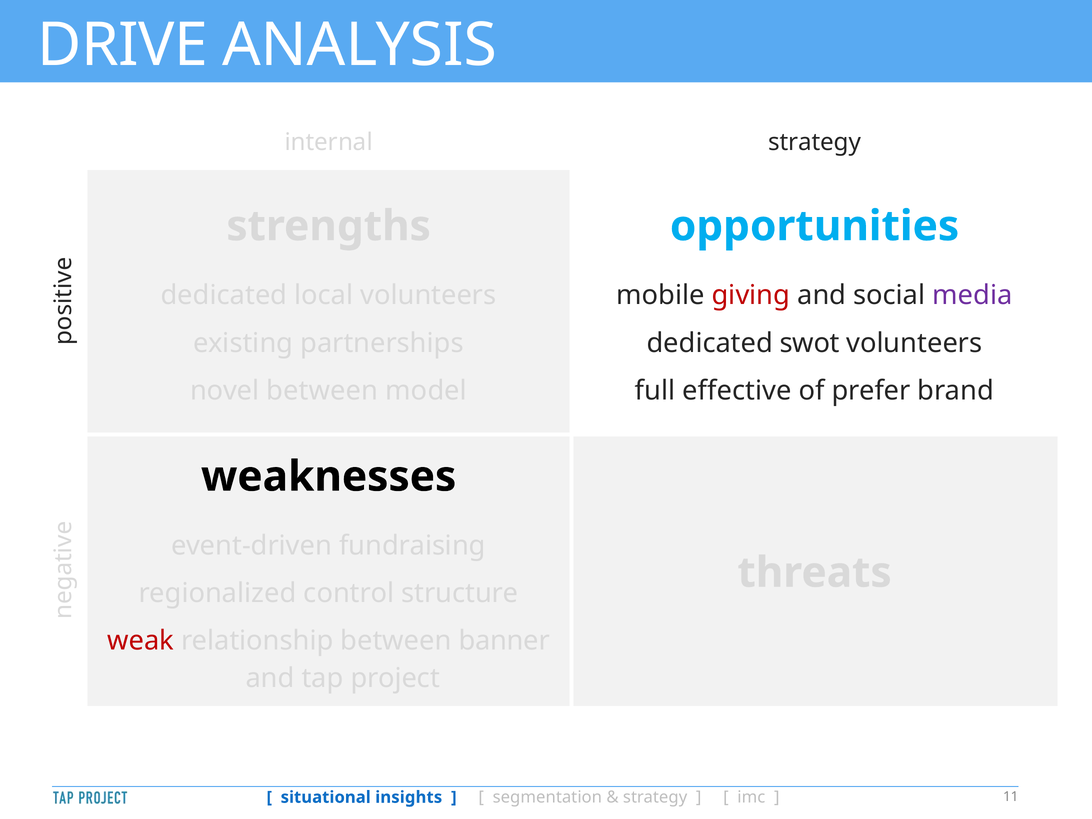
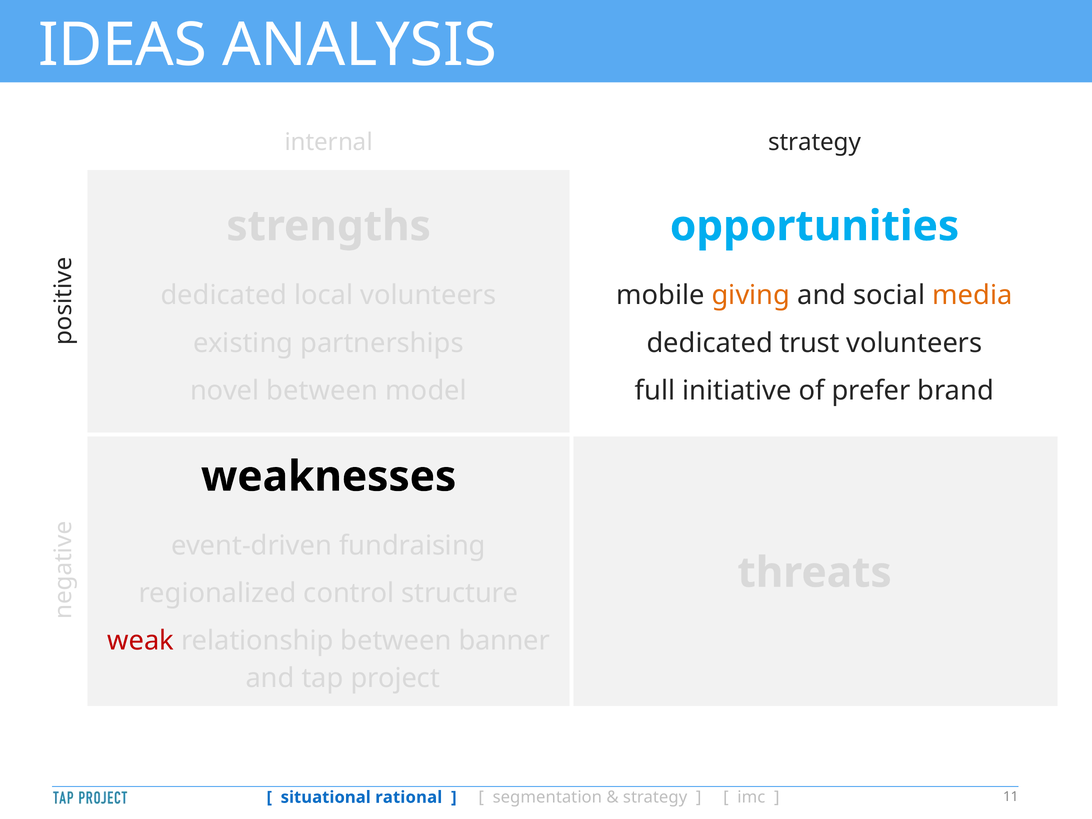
DRIVE: DRIVE -> IDEAS (123, 45)
giving colour: red -> orange (751, 295)
media colour: purple -> orange (972, 295)
swot: swot -> trust (810, 343)
effective: effective -> initiative (737, 391)
insights: insights -> rational (409, 797)
